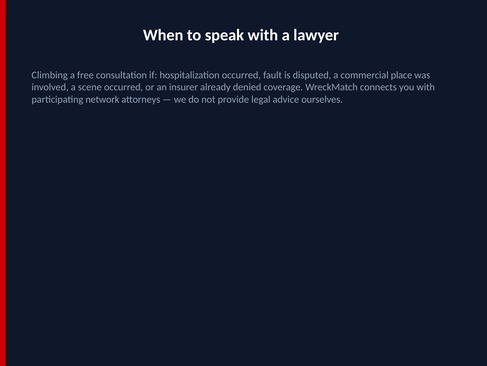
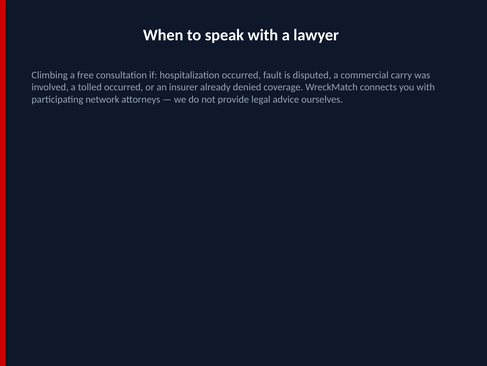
place: place -> carry (401, 75)
scene: scene -> tolled (90, 87)
